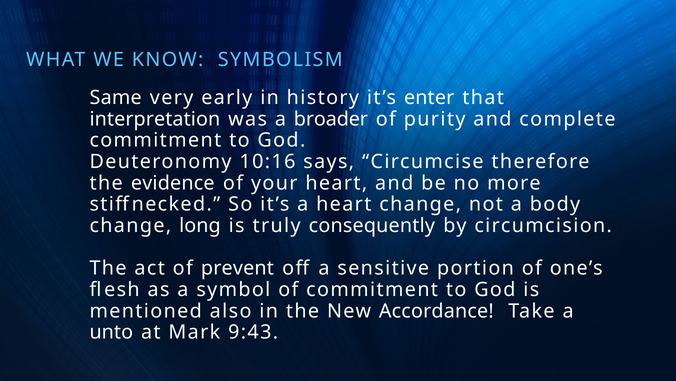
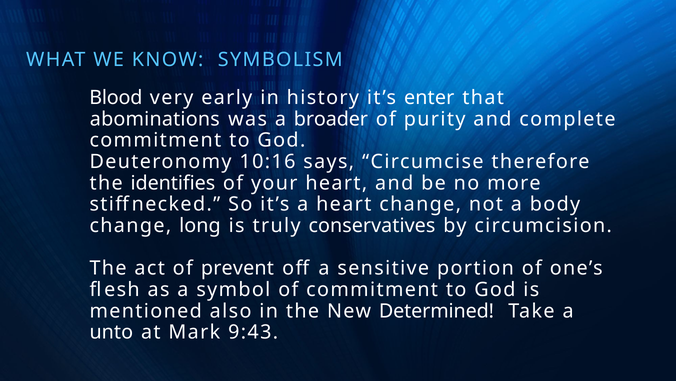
Same: Same -> Blood (116, 98)
interpretation: interpretation -> abominations (155, 119)
evidence: evidence -> identifies (173, 183)
consequently: consequently -> conservatives (372, 225)
Accordance: Accordance -> Determined (436, 311)
